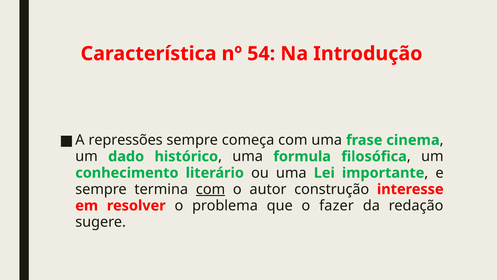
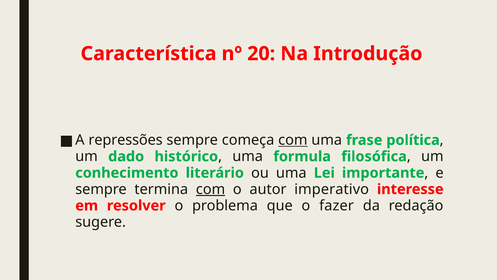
54: 54 -> 20 (261, 54)
com underline: none -> present (293, 140)
cinema: cinema -> política (413, 140)
construção: construção -> imperativo (332, 189)
